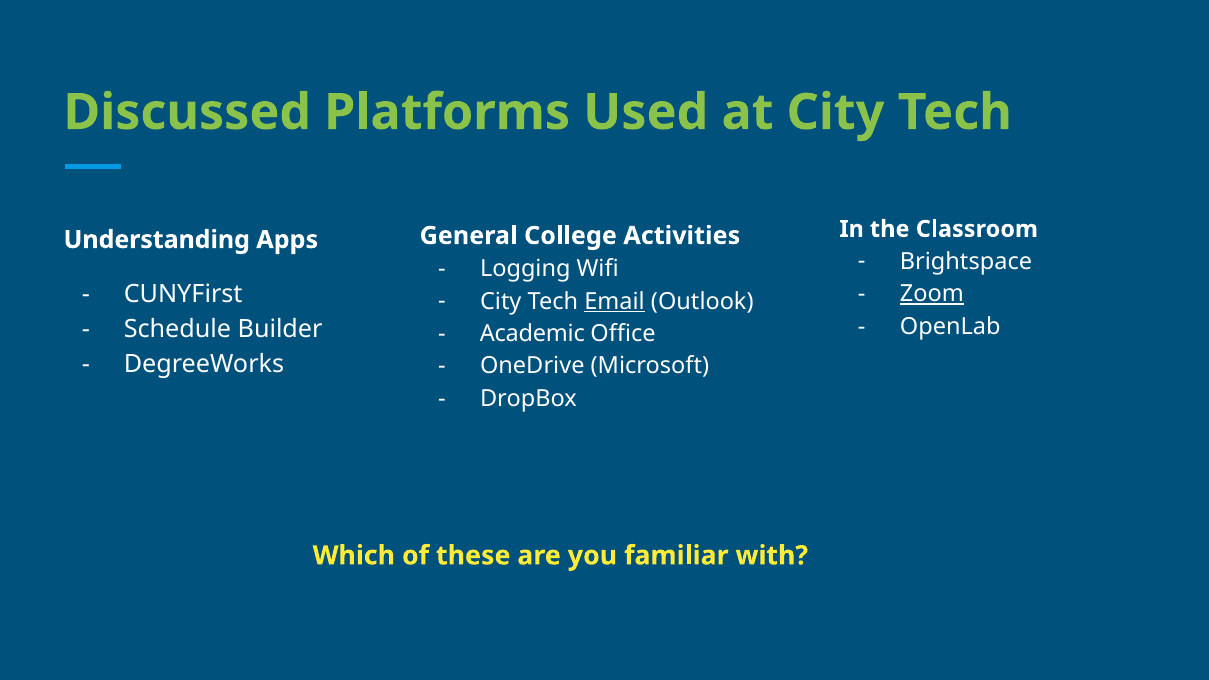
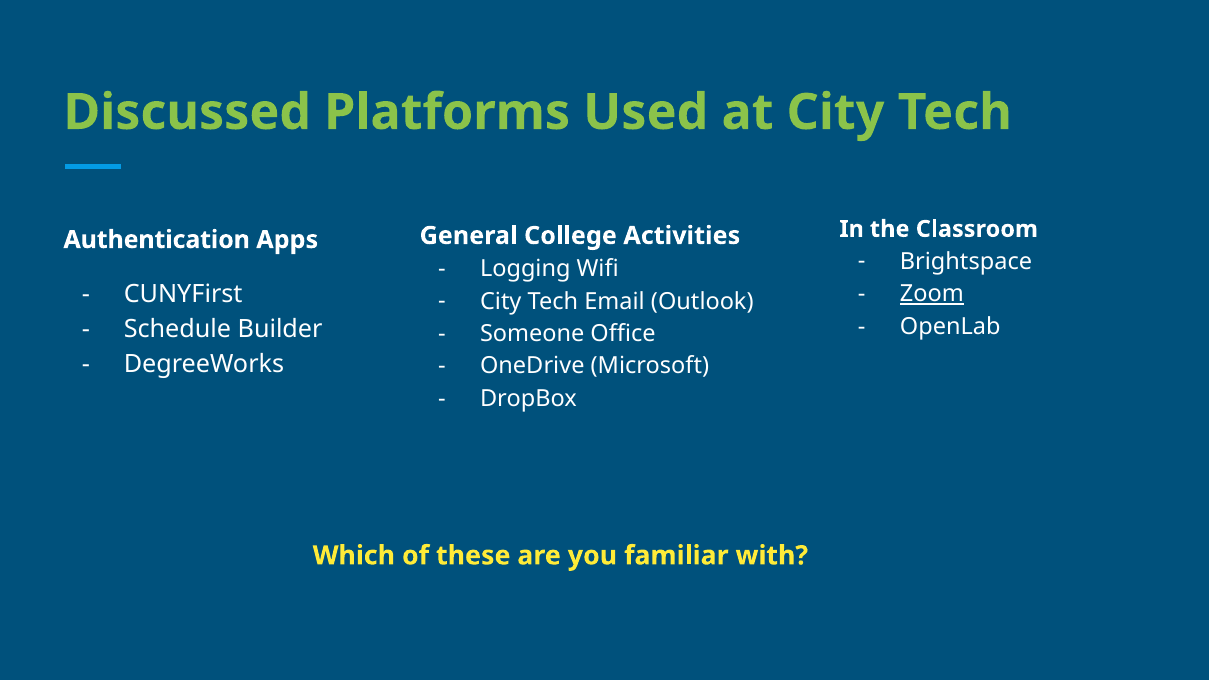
Understanding: Understanding -> Authentication (157, 240)
Email underline: present -> none (615, 301)
Academic: Academic -> Someone (532, 334)
